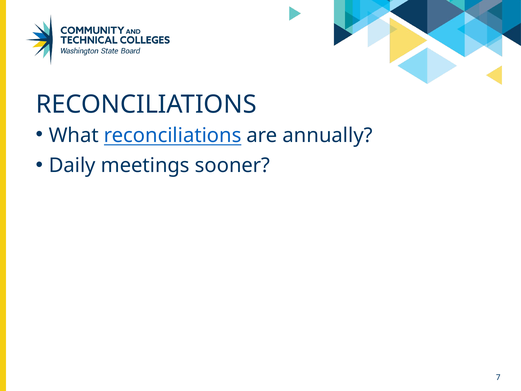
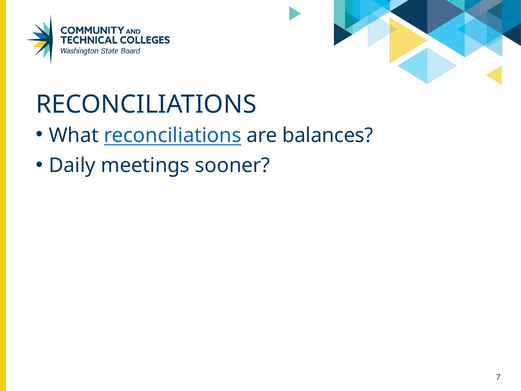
annually: annually -> balances (328, 136)
